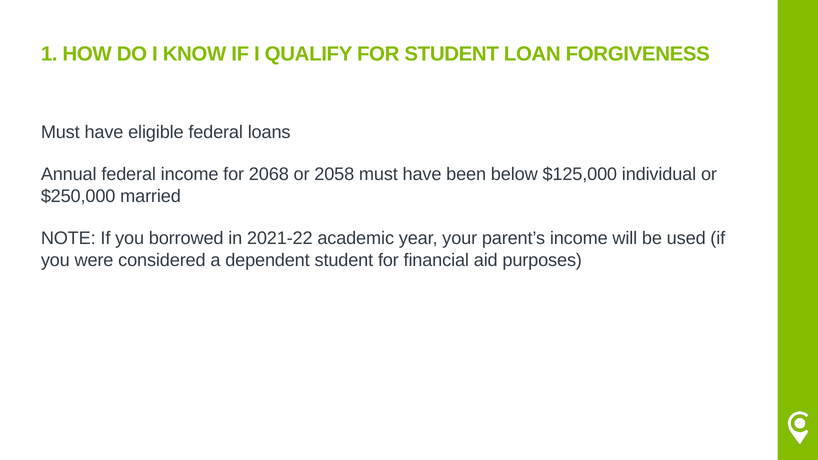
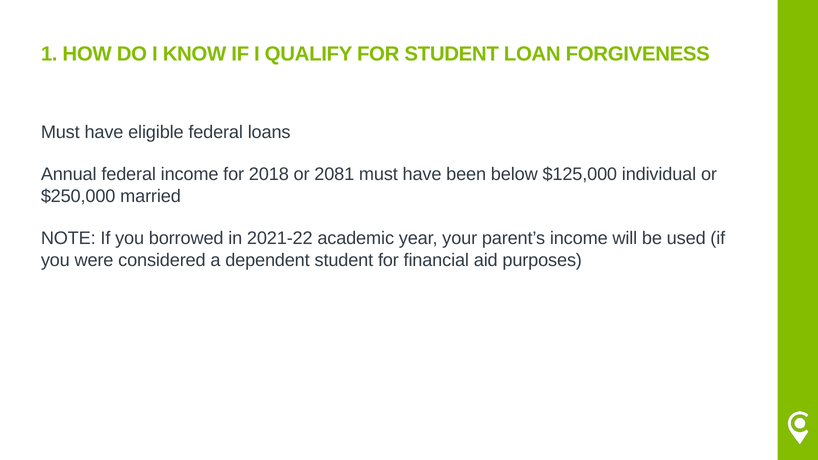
2068: 2068 -> 2018 (269, 174)
2058: 2058 -> 2081 (334, 174)
